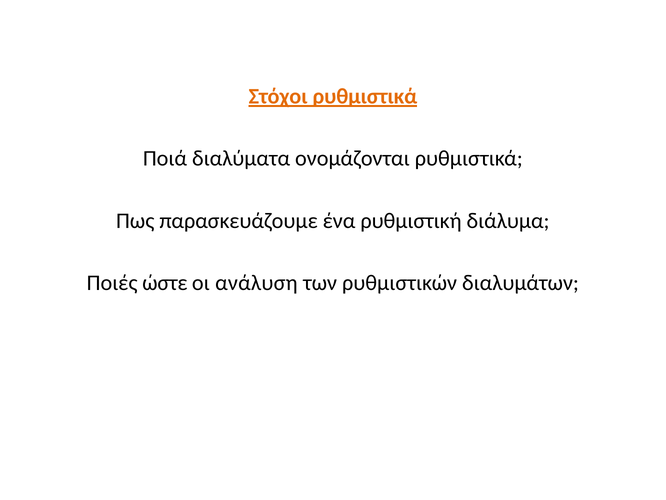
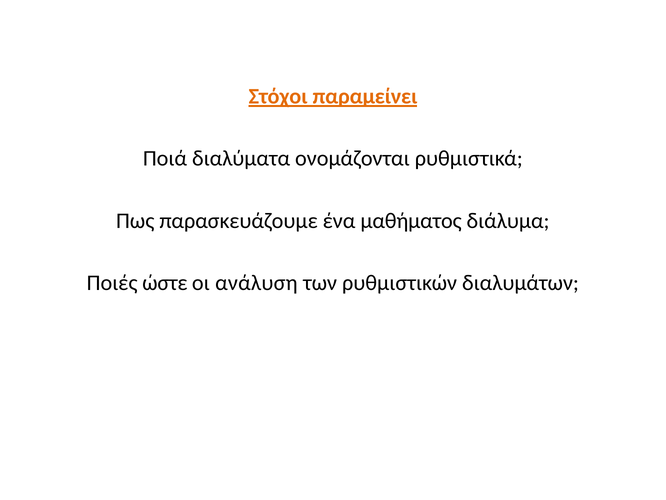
Στόχοι ρυθμιστικά: ρυθμιστικά -> παραμείνει (365, 96)
ρυθμιστική: ρυθμιστική -> μαθήματος (411, 220)
